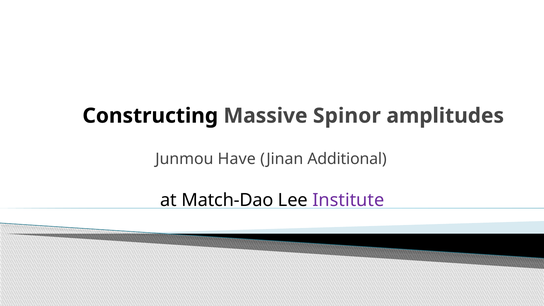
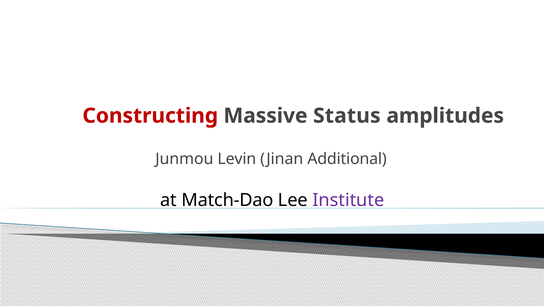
Constructing colour: black -> red (150, 116)
Spinor: Spinor -> Status (347, 116)
Have: Have -> Levin (237, 159)
